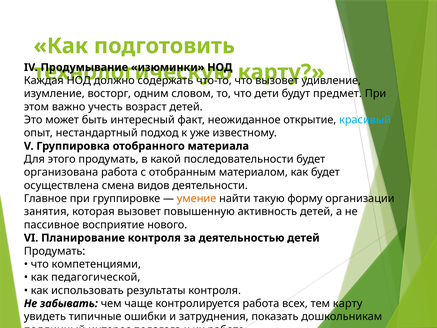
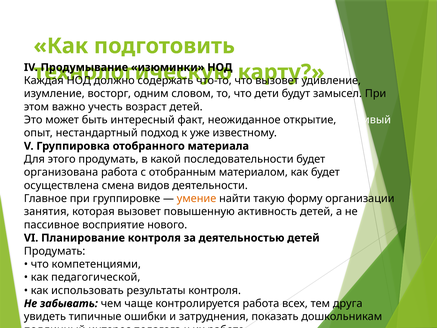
предмет: предмет -> замысел (337, 94)
красивый colour: light blue -> white (365, 120)
тем карту: карту -> друга (348, 303)
